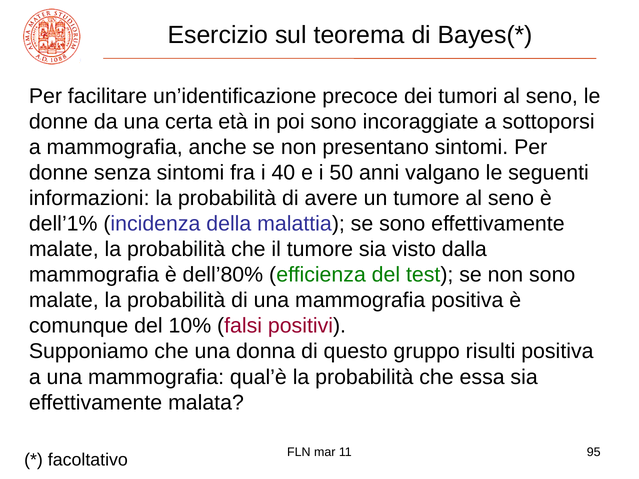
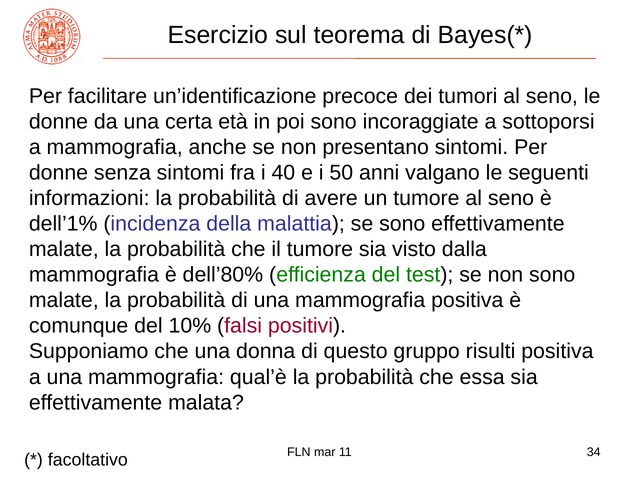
95: 95 -> 34 (594, 452)
